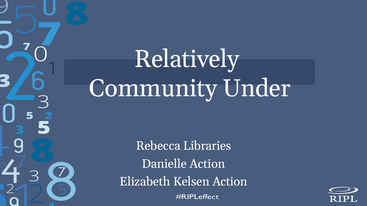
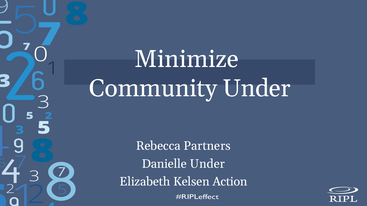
Relatively: Relatively -> Minimize (187, 59)
Libraries: Libraries -> Partners (207, 146)
Danielle Action: Action -> Under (207, 164)
